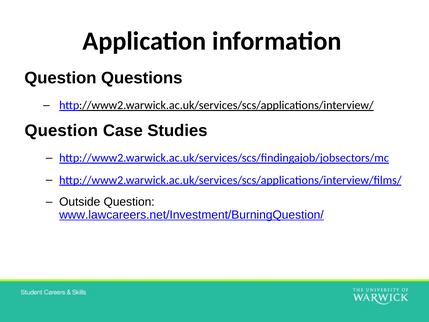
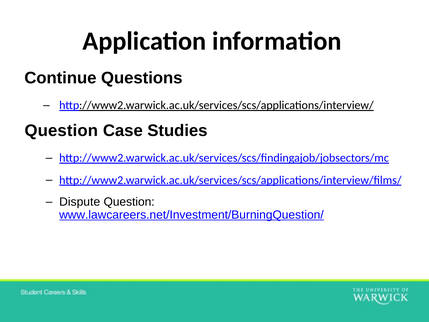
Question: Question -> Continue (60, 78)
Outside: Outside -> Dispute (80, 202)
